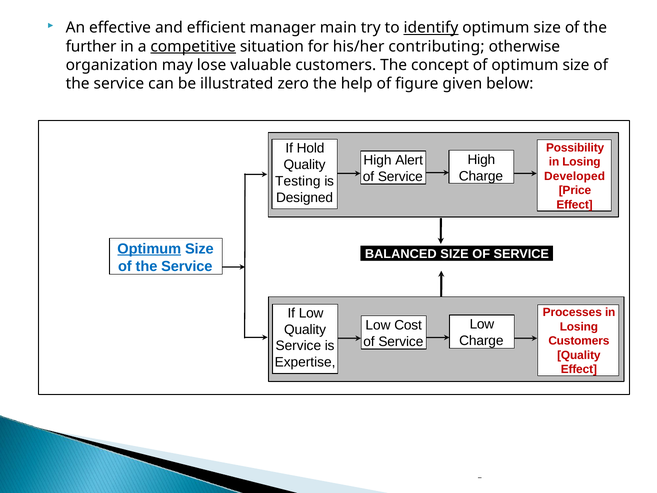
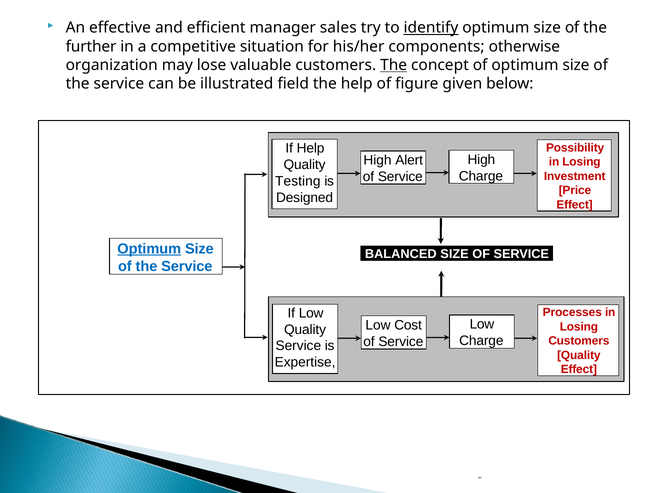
main: main -> sales (338, 28)
competitive underline: present -> none (193, 46)
contributing: contributing -> components (436, 46)
The underline: none -> present (394, 65)
zero: zero -> field (293, 84)
If Hold: Hold -> Help (311, 148)
Developed: Developed -> Investment (575, 176)
